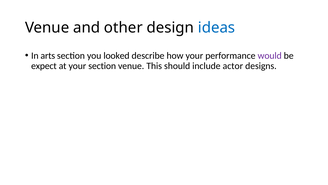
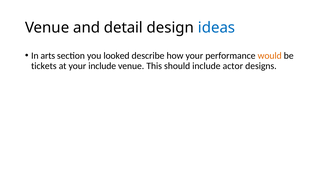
other: other -> detail (123, 28)
would colour: purple -> orange (270, 55)
expect: expect -> tickets (44, 66)
your section: section -> include (102, 66)
